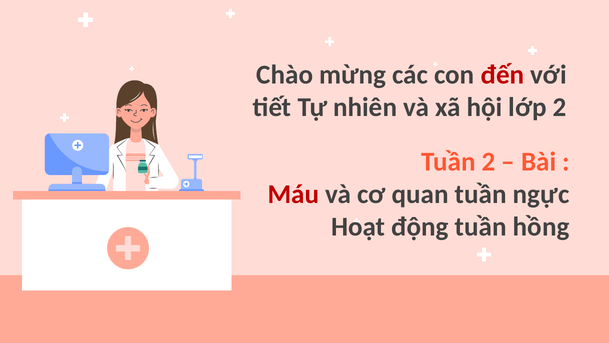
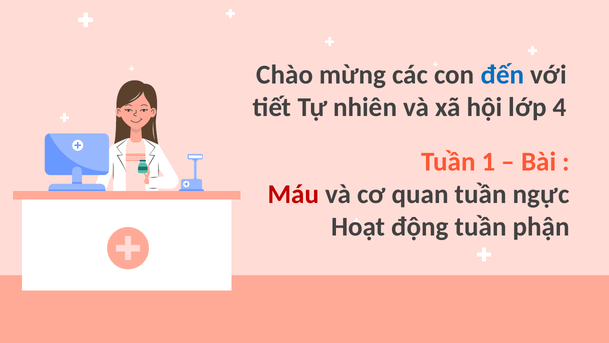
đến colour: red -> blue (502, 75)
lớp 2: 2 -> 4 (560, 107)
Tuần 2: 2 -> 1 (489, 162)
hồng: hồng -> phận (541, 227)
